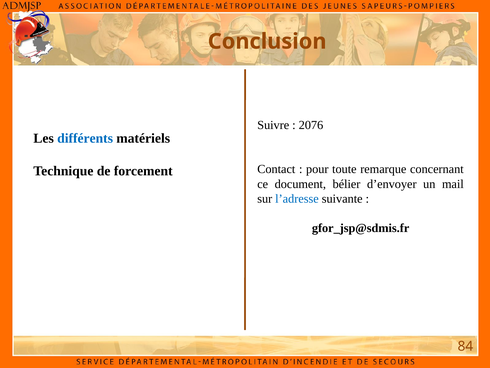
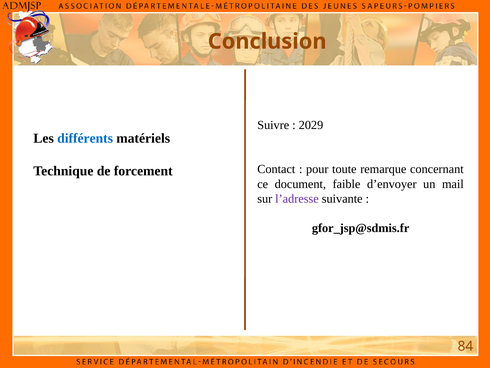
2076: 2076 -> 2029 (311, 125)
bélier: bélier -> faible (346, 184)
l’adresse colour: blue -> purple (297, 198)
